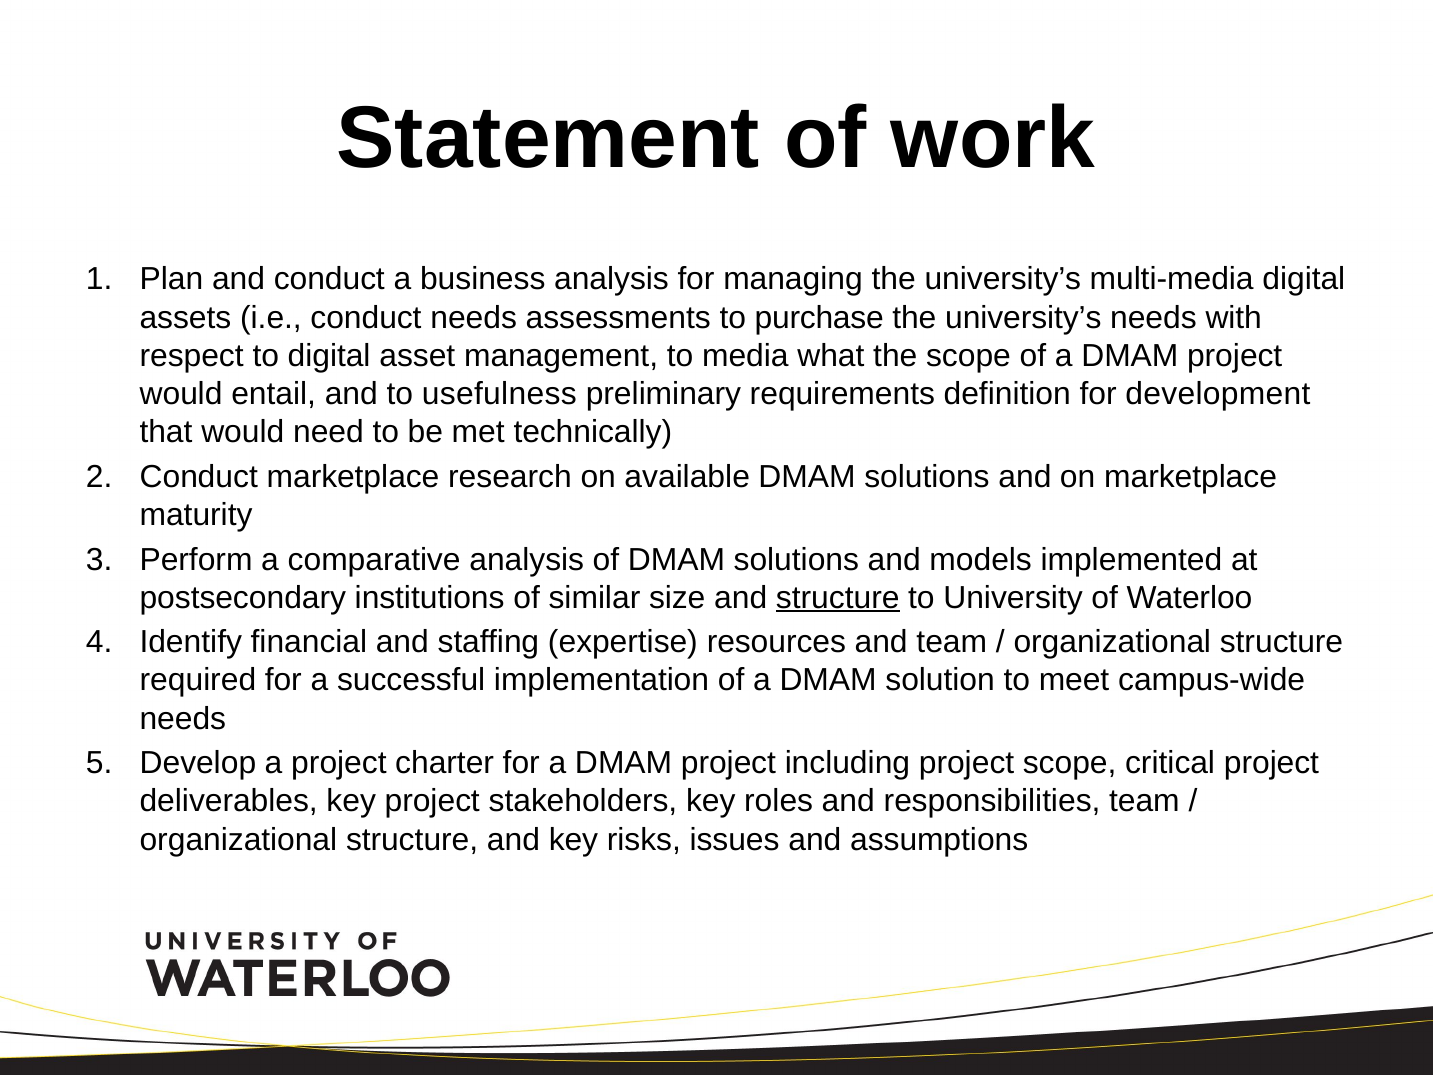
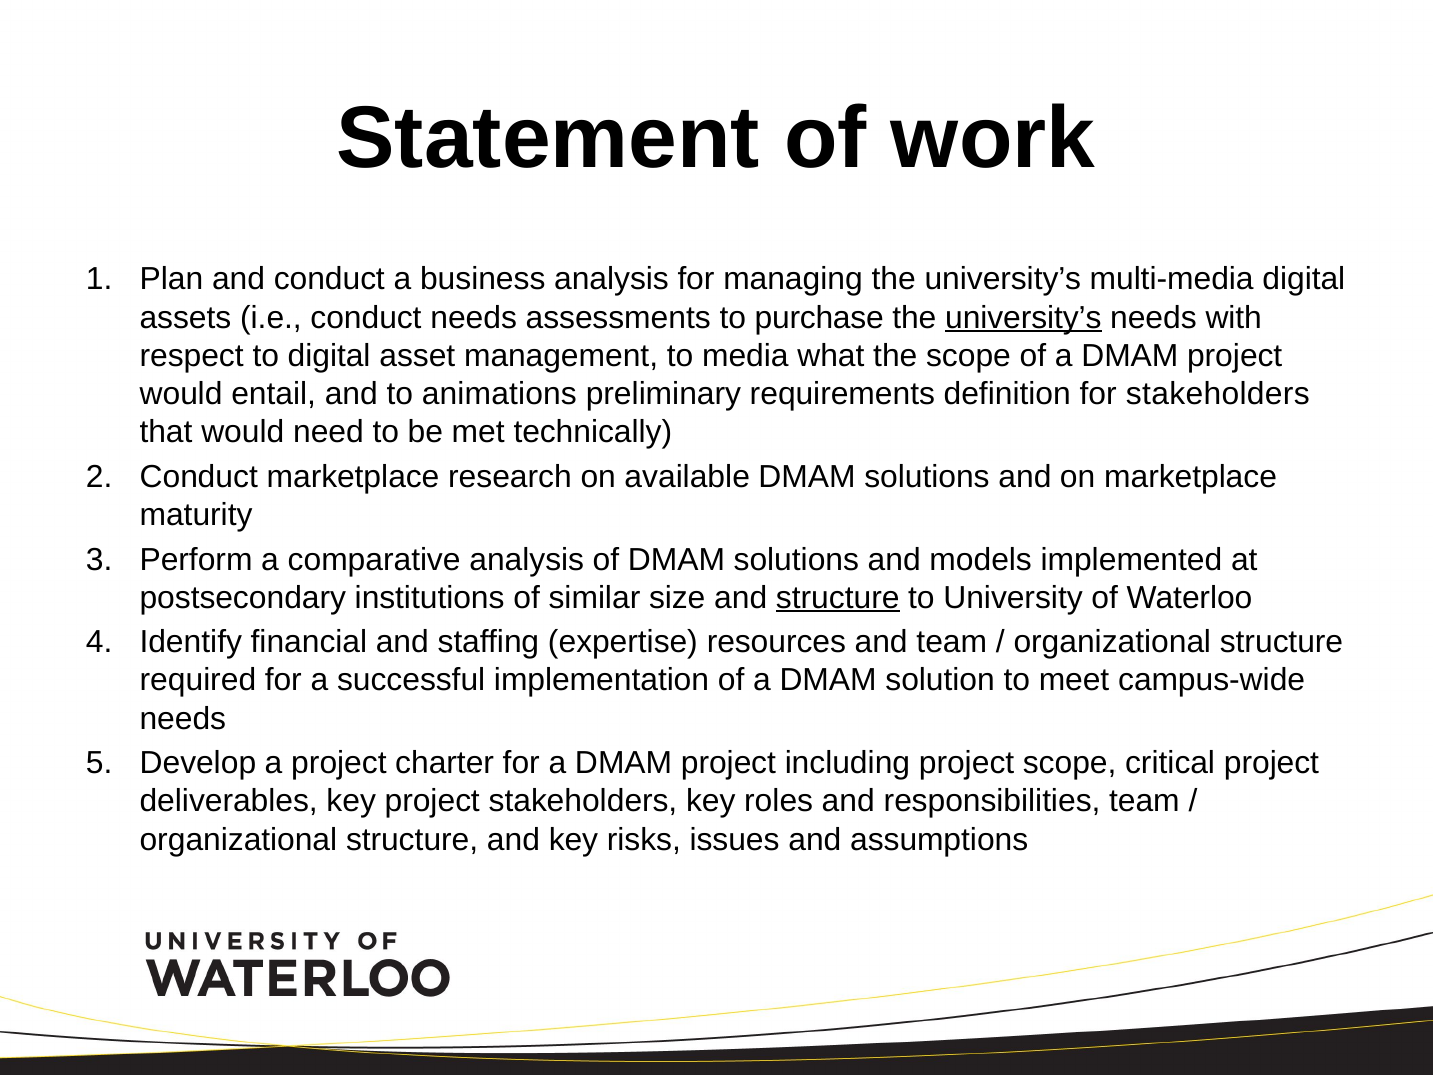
university’s underline: none -> present (1023, 317)
usefulness: usefulness -> animations (499, 394)
for development: development -> stakeholders (1218, 394)
